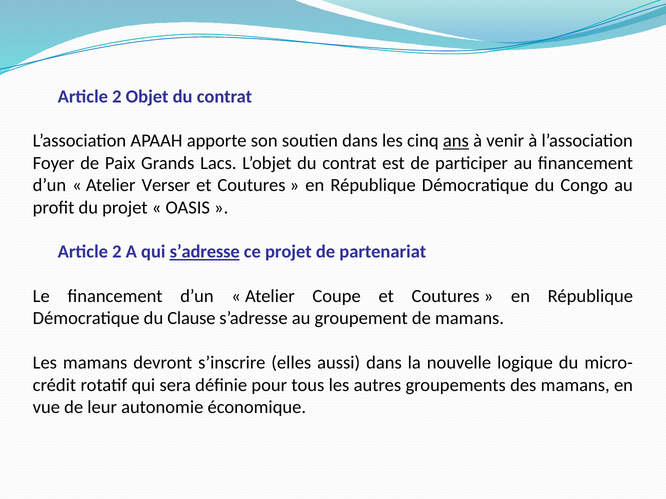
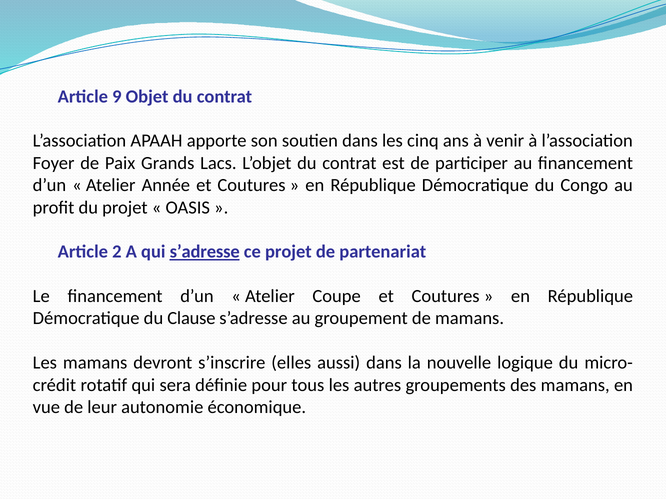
2: 2 -> 9 (117, 97)
ans underline: present -> none (456, 141)
Verser: Verser -> Année (166, 185)
